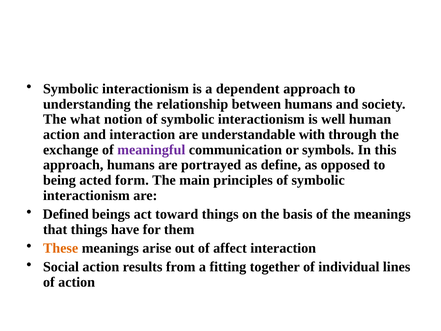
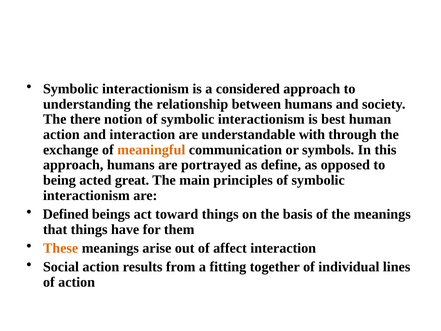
dependent: dependent -> considered (248, 89)
what: what -> there (85, 119)
well: well -> best (333, 119)
meaningful colour: purple -> orange (151, 150)
form: form -> great (132, 180)
